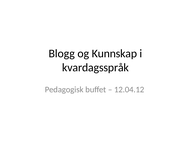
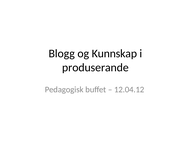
kvardagsspråk: kvardagsspråk -> produserande (95, 68)
